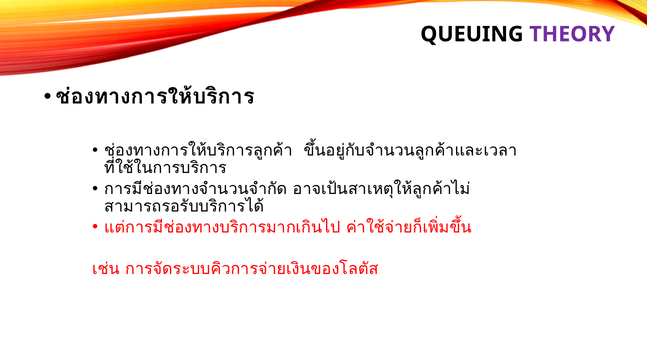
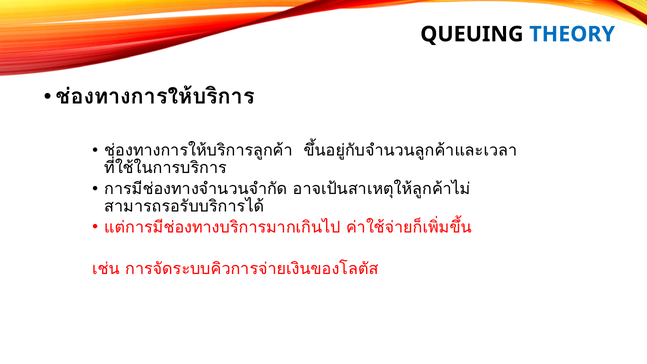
THEORY colour: purple -> blue (572, 34)
